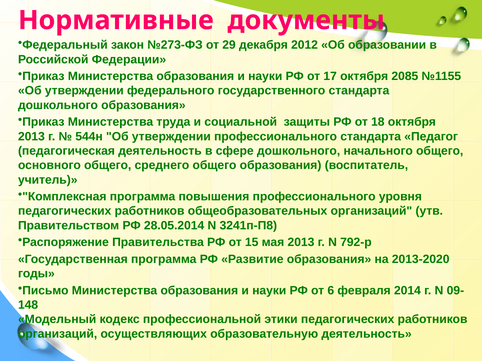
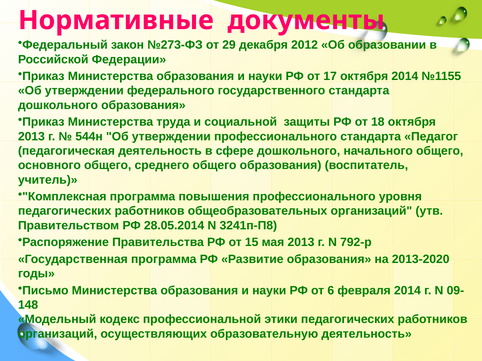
октября 2085: 2085 -> 2014 (405, 76)
